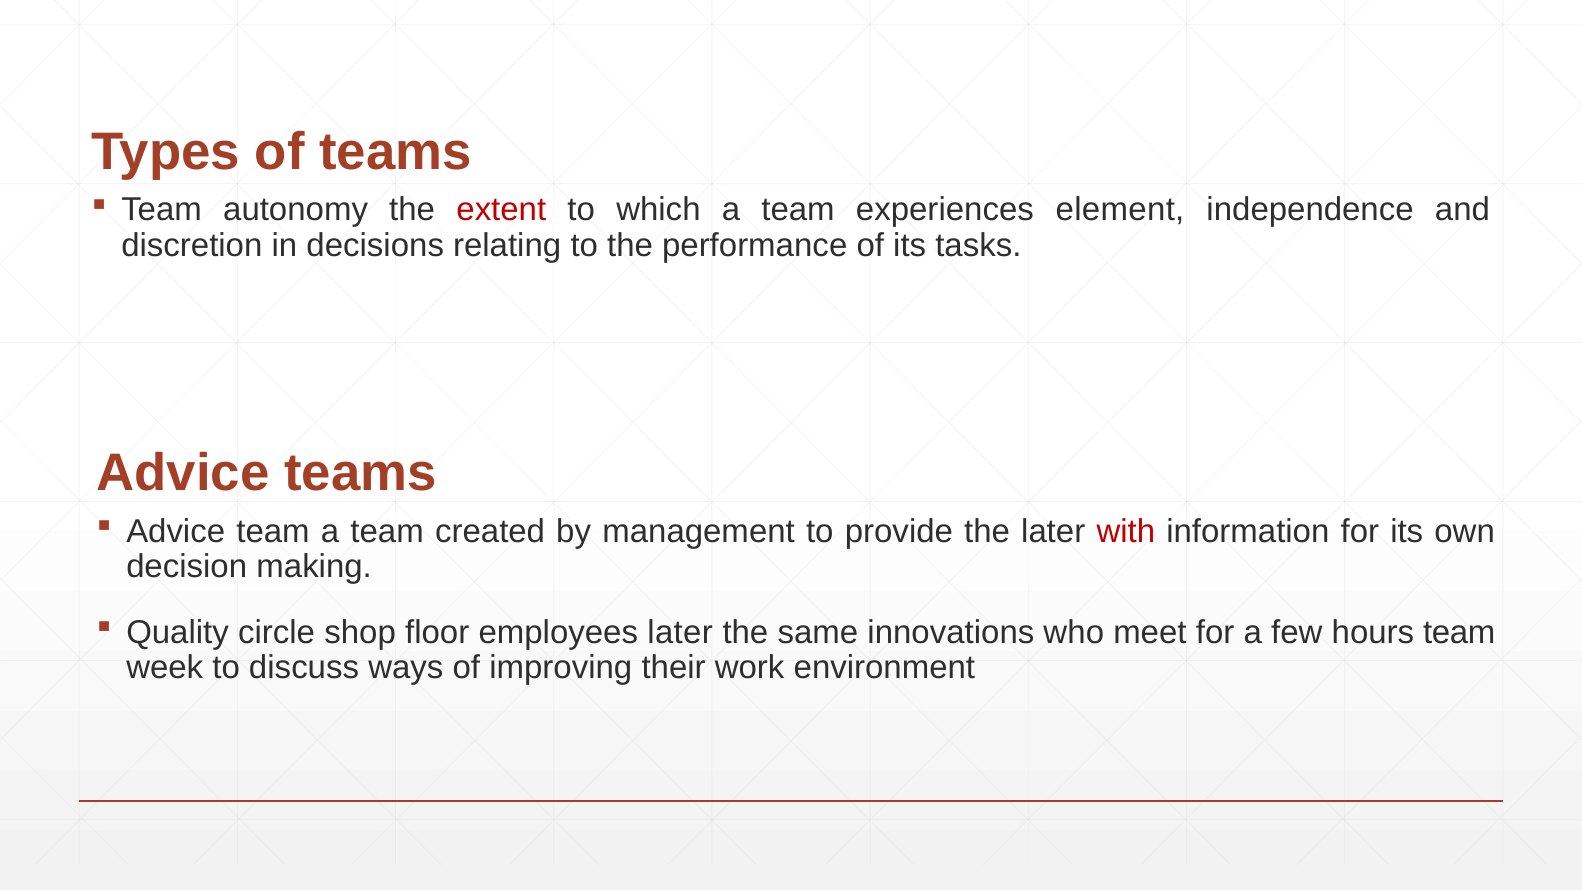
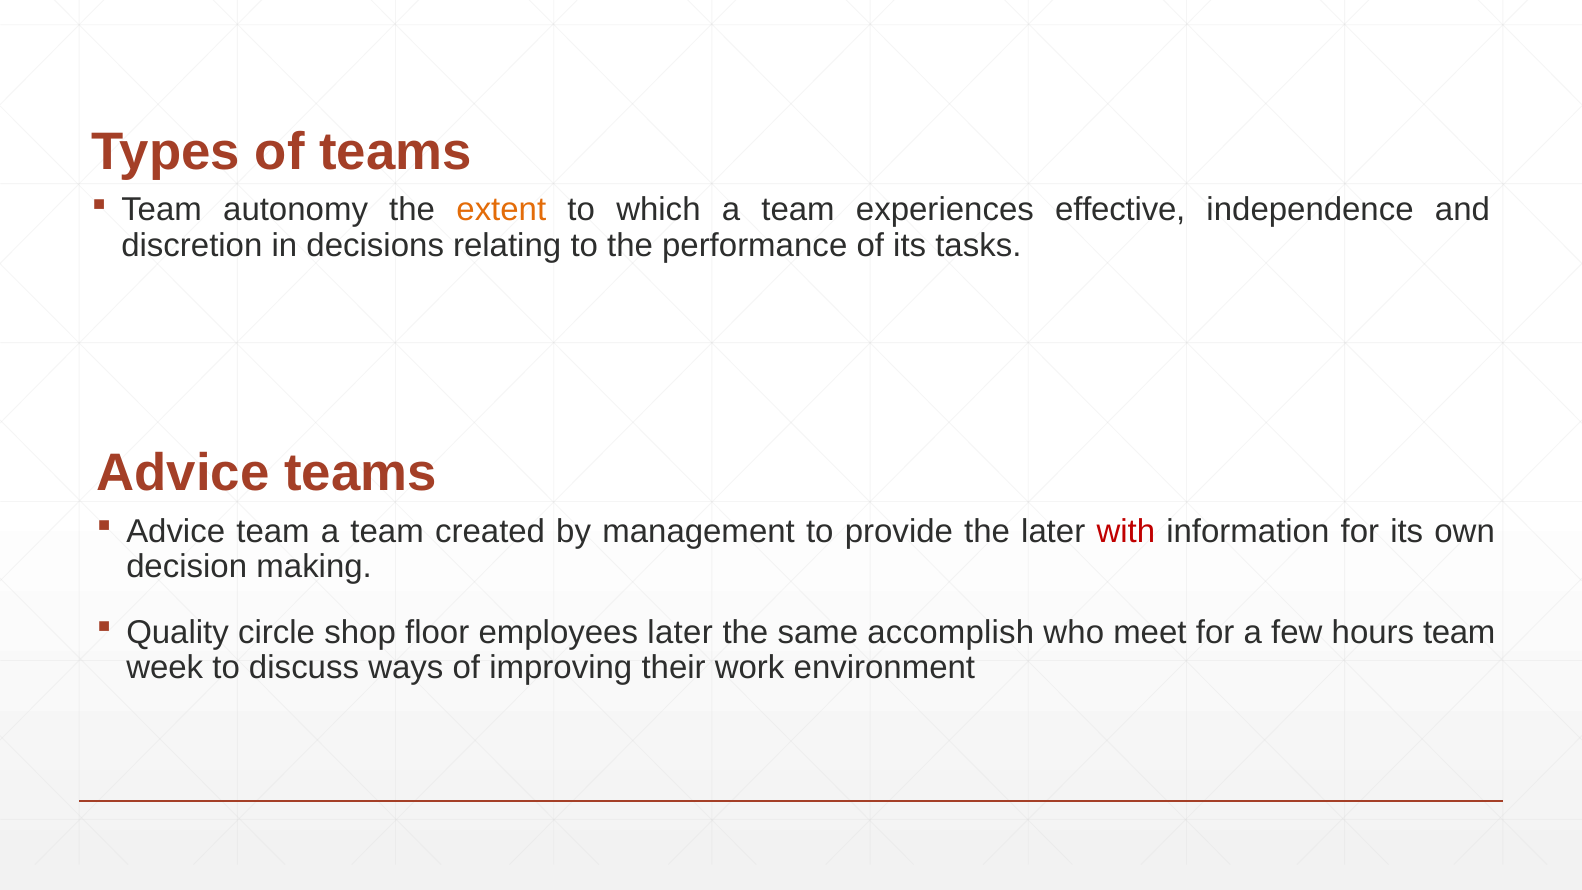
extent colour: red -> orange (501, 210)
element: element -> effective (1120, 210)
innovations: innovations -> accomplish (951, 632)
